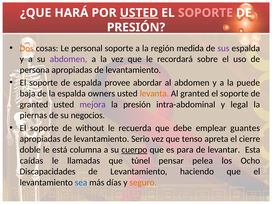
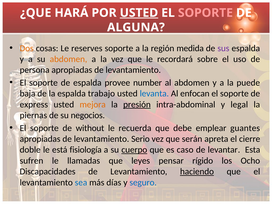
PRESIÓN: PRESIÓN -> ALGUNA (136, 27)
personal: personal -> reserves (87, 48)
abdomen colour: purple -> orange (68, 59)
abordar: abordar -> number (148, 83)
owners: owners -> trabajo (101, 94)
levanta colour: orange -> blue (154, 94)
Al granted: granted -> enfocan (195, 94)
granted: granted -> express (34, 104)
mejora colour: purple -> orange (93, 104)
presión underline: none -> present (137, 104)
tenso: tenso -> serán (192, 139)
columna: columna -> fisiología (86, 150)
para: para -> caso (185, 150)
caídas: caídas -> sufren (32, 161)
túnel: túnel -> leyes (141, 161)
pelea: pelea -> rígido (203, 161)
haciendo underline: none -> present (197, 172)
seguro colour: orange -> blue (143, 182)
